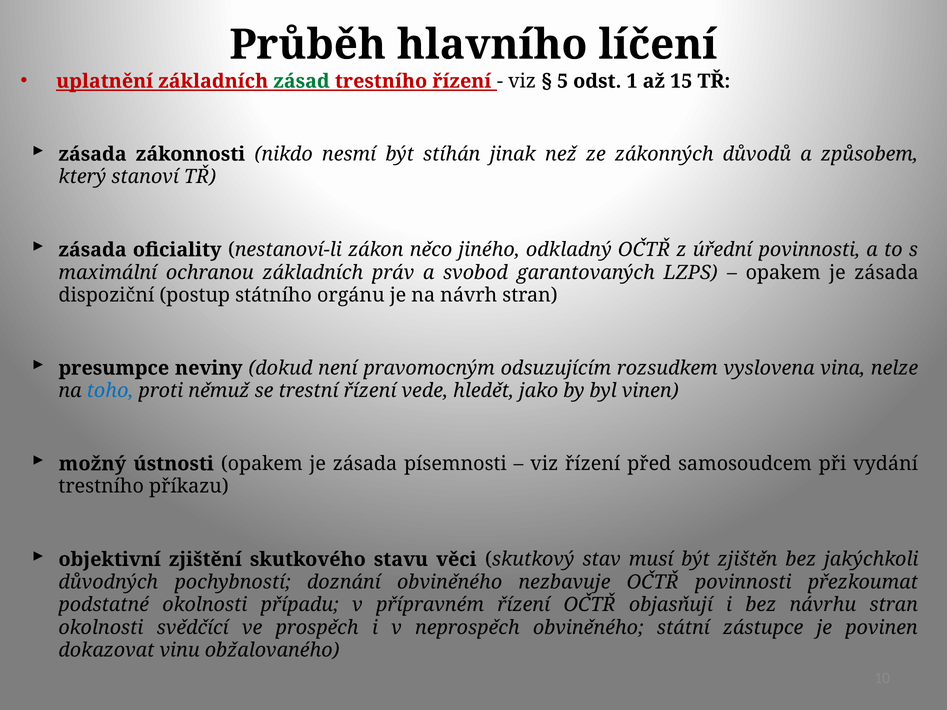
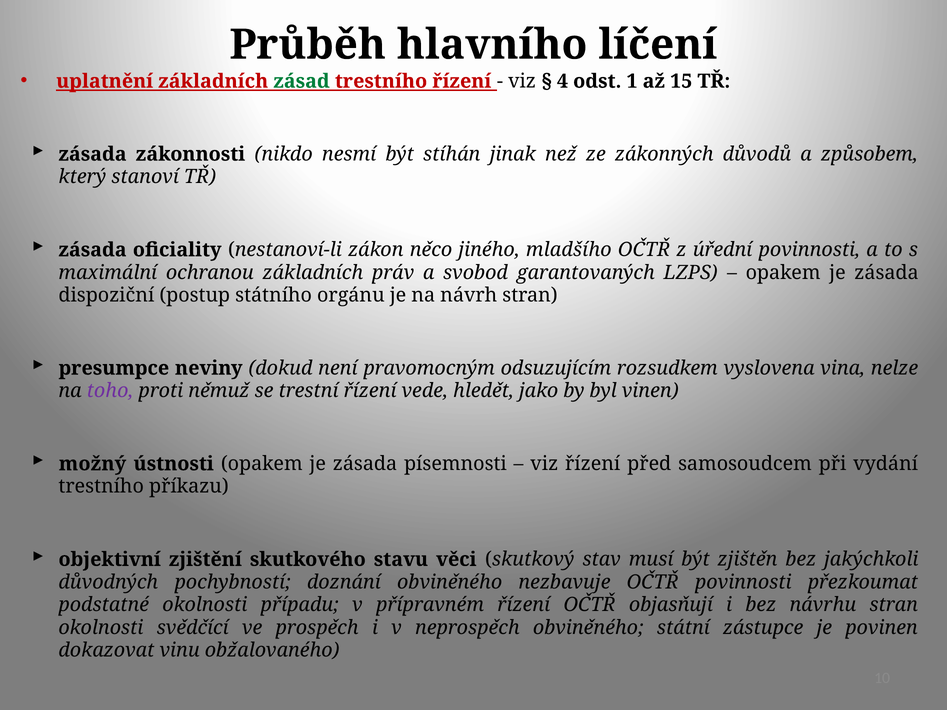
5: 5 -> 4 (562, 81)
odkladný: odkladný -> mladšího (569, 250)
toho colour: blue -> purple (110, 391)
